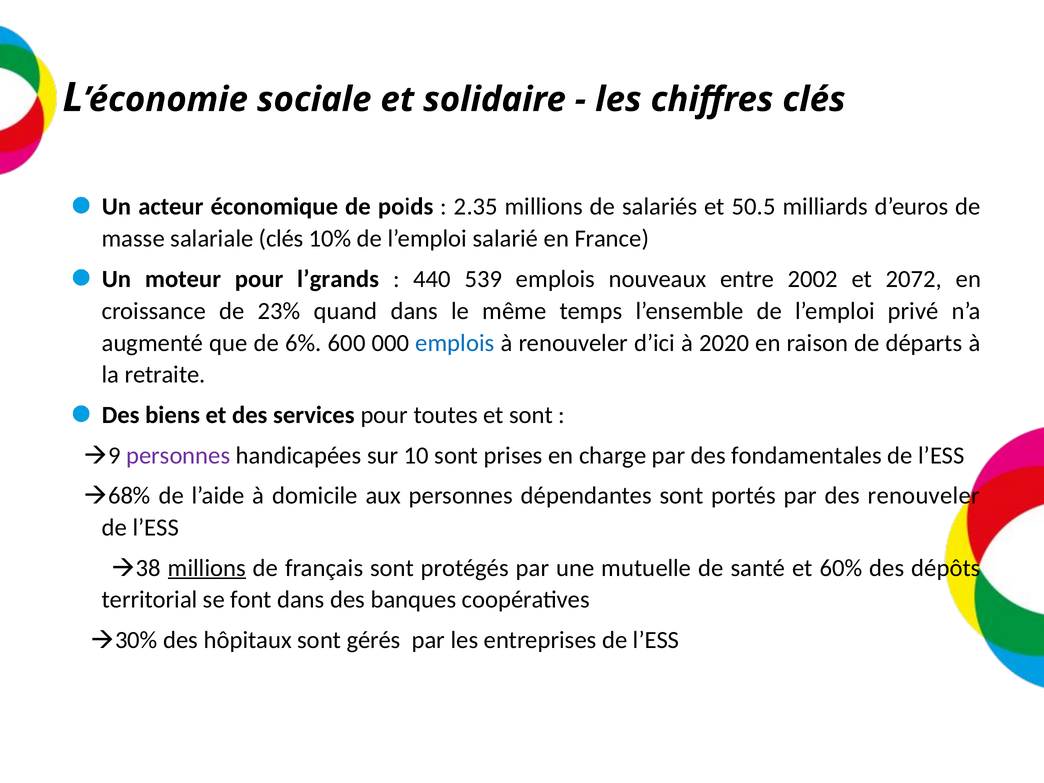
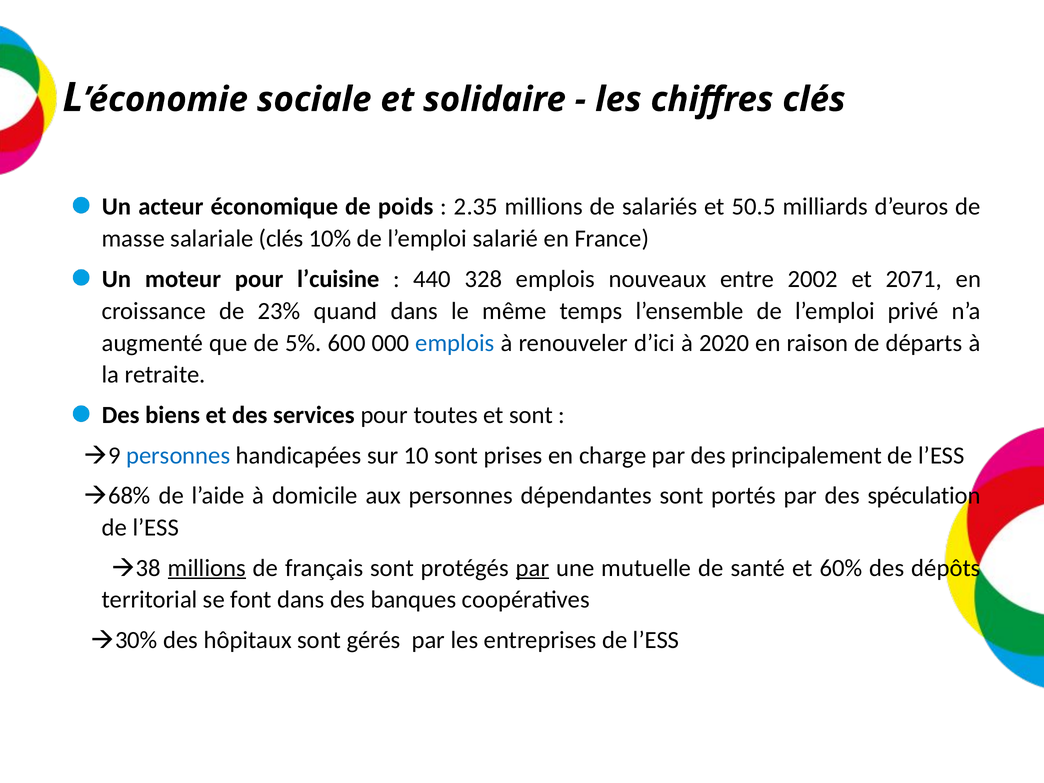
l’grands: l’grands -> l’cuisine (338, 279)
539: 539 -> 328 (483, 279)
2072: 2072 -> 2071 (914, 279)
6%: 6% -> 5% (303, 343)
personnes colour: purple -> blue (178, 455)
fondamentales: fondamentales -> principalement (807, 455)
des renouveler: renouveler -> spéculation (924, 496)
par underline: none -> present (532, 568)
